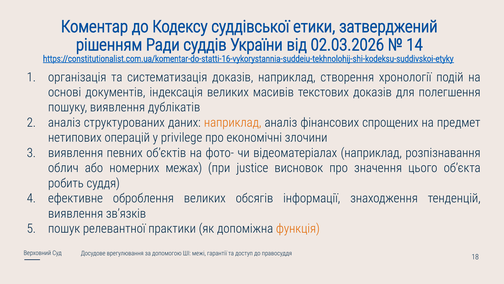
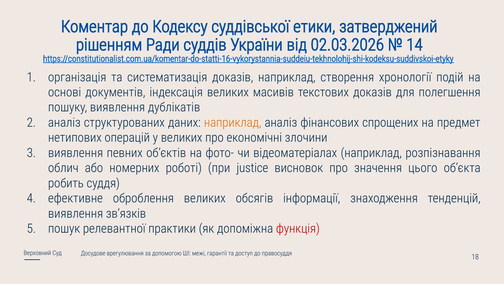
у privilege: privilege -> великих (182, 138)
межах: межах -> роботі (184, 168)
функція colour: orange -> red (298, 228)
